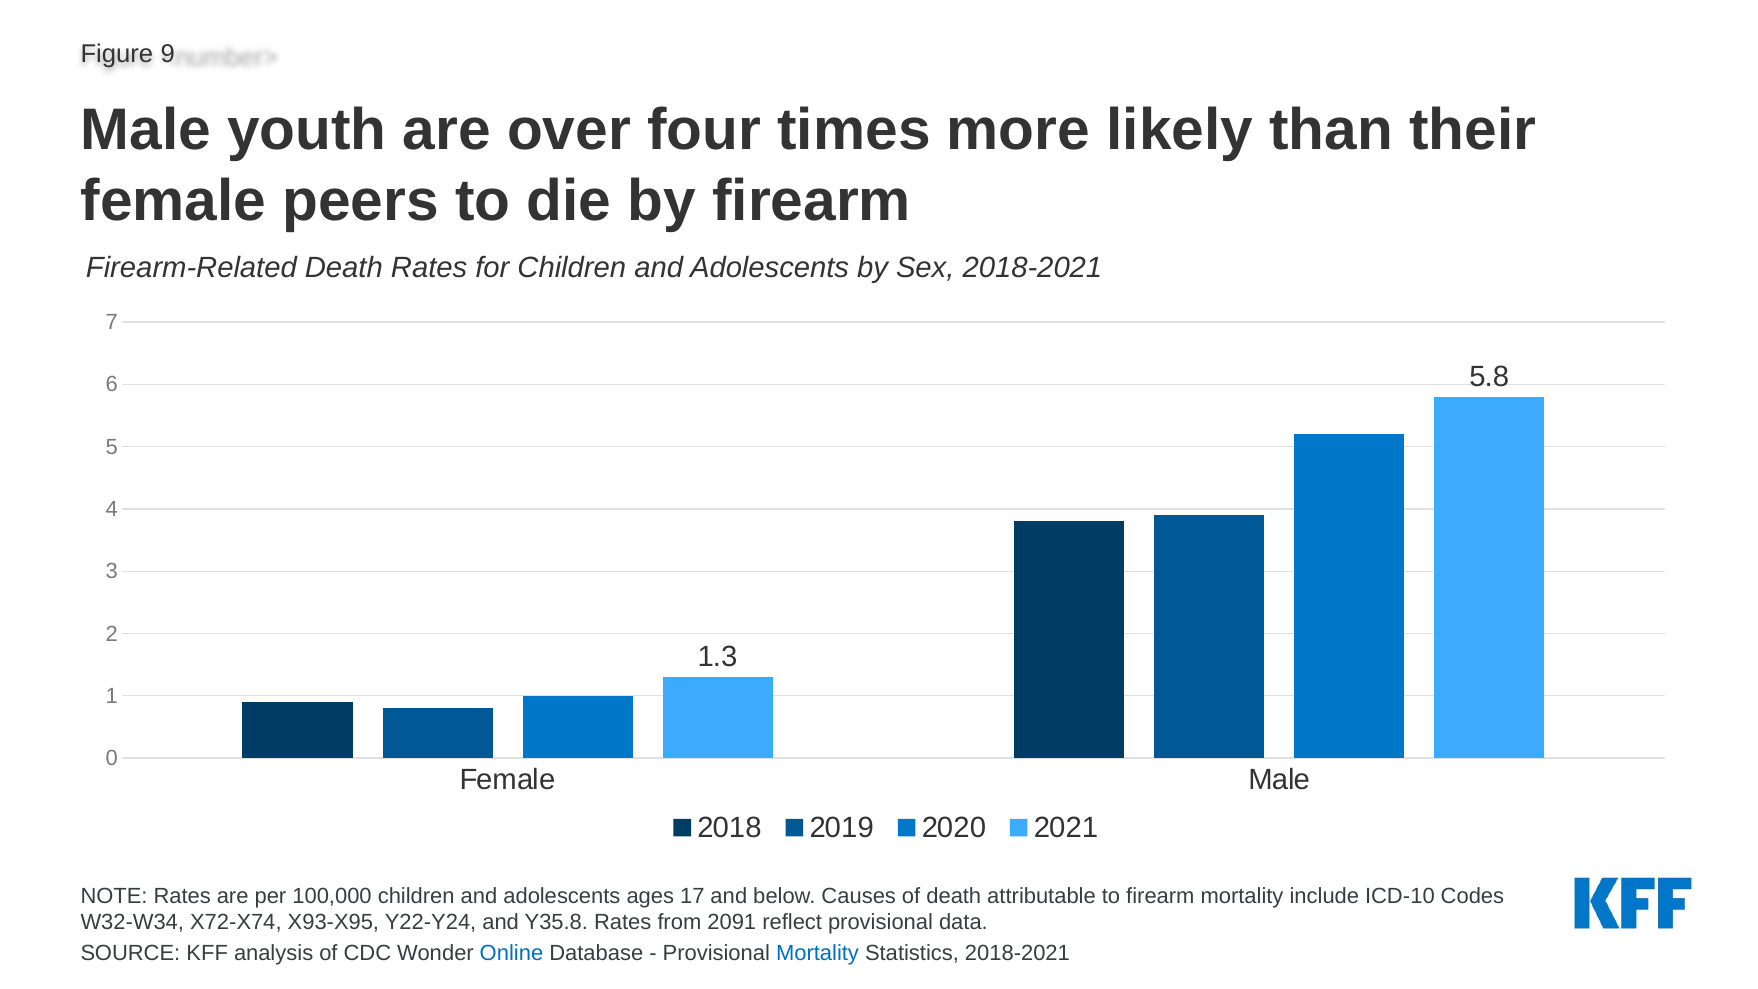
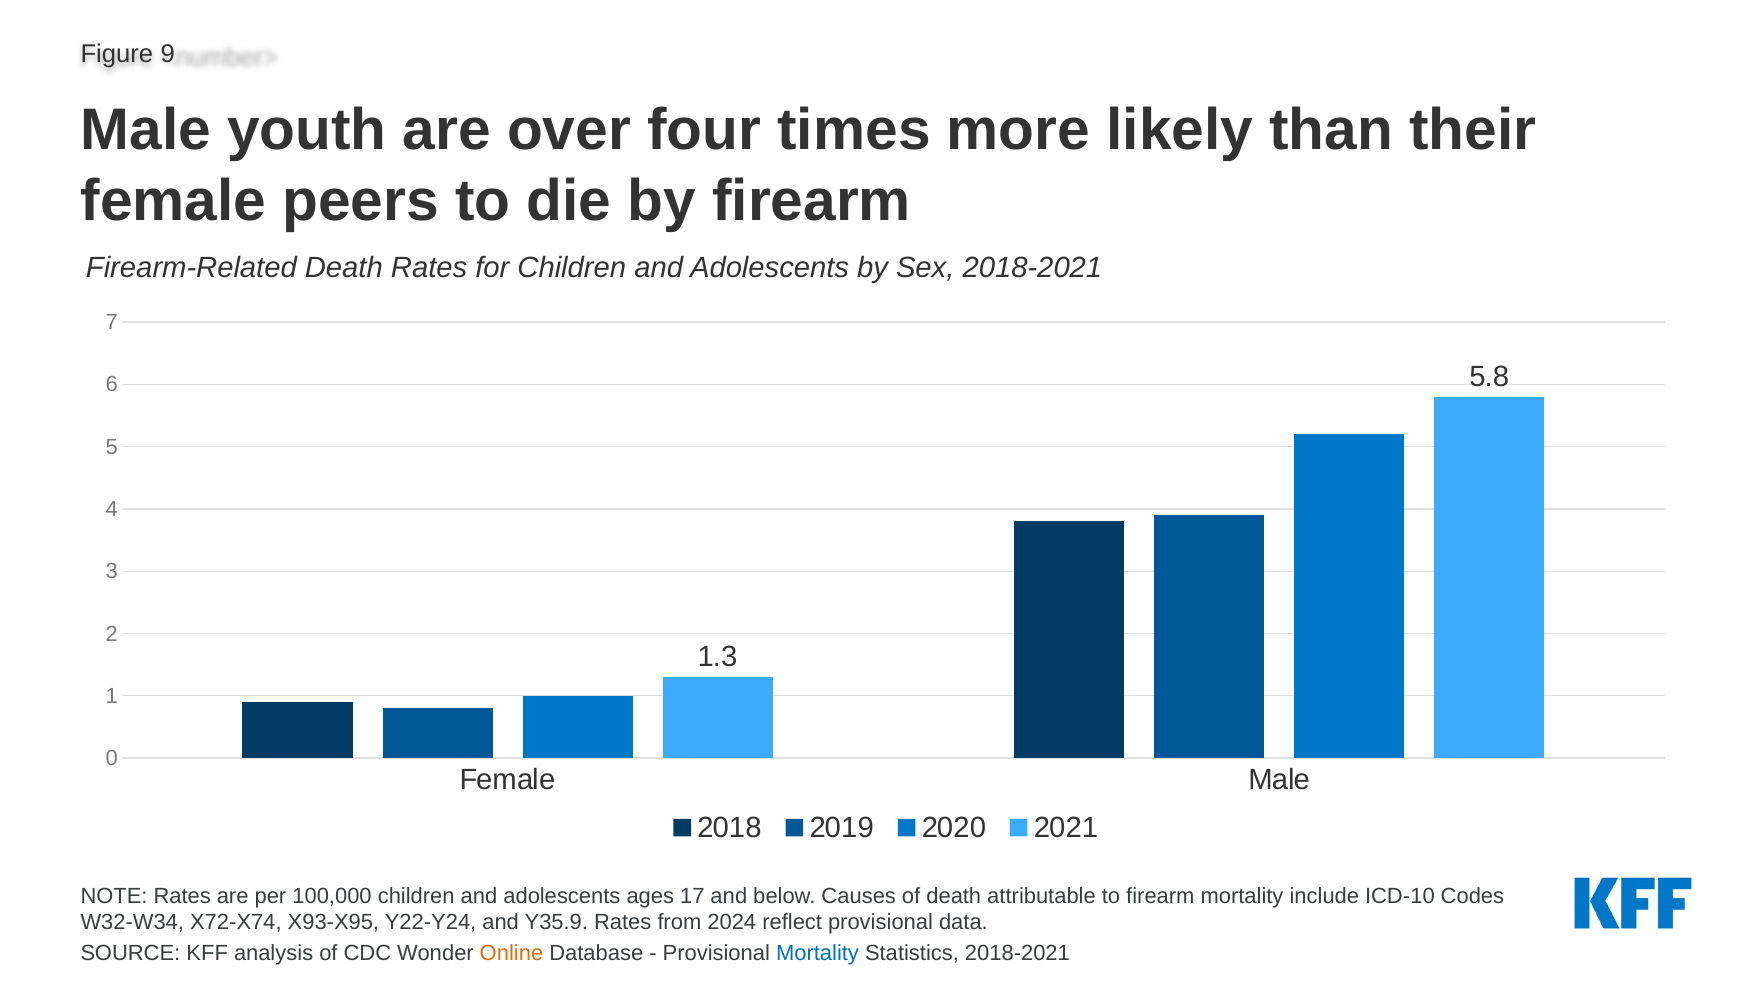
Y35.8: Y35.8 -> Y35.9 (556, 923)
2091: 2091 -> 2024 (732, 923)
Online colour: blue -> orange (511, 953)
